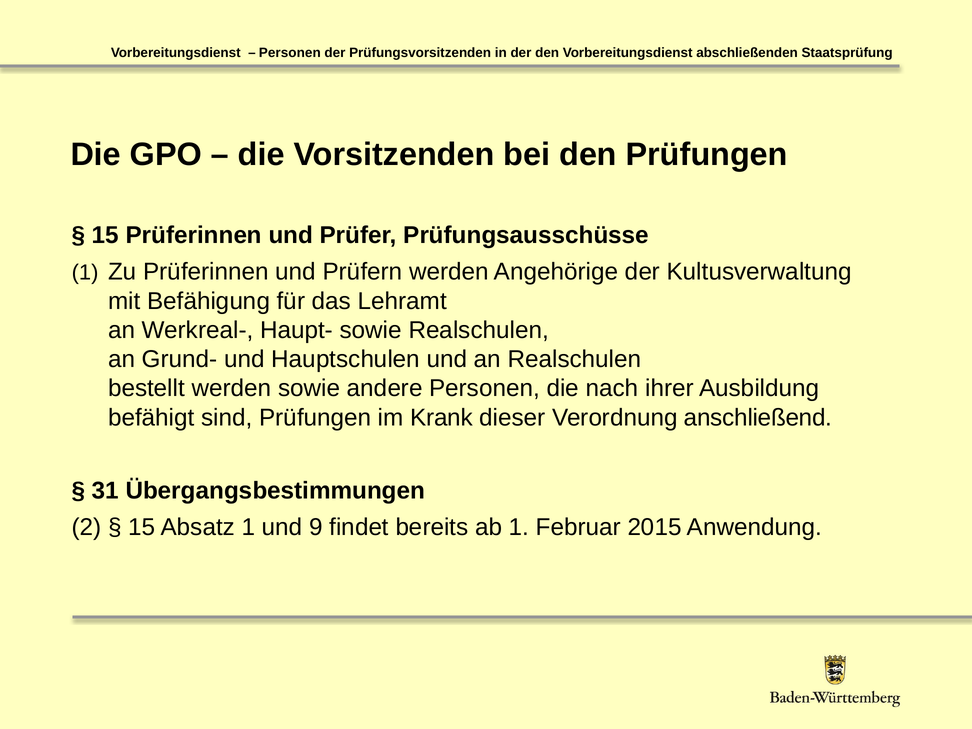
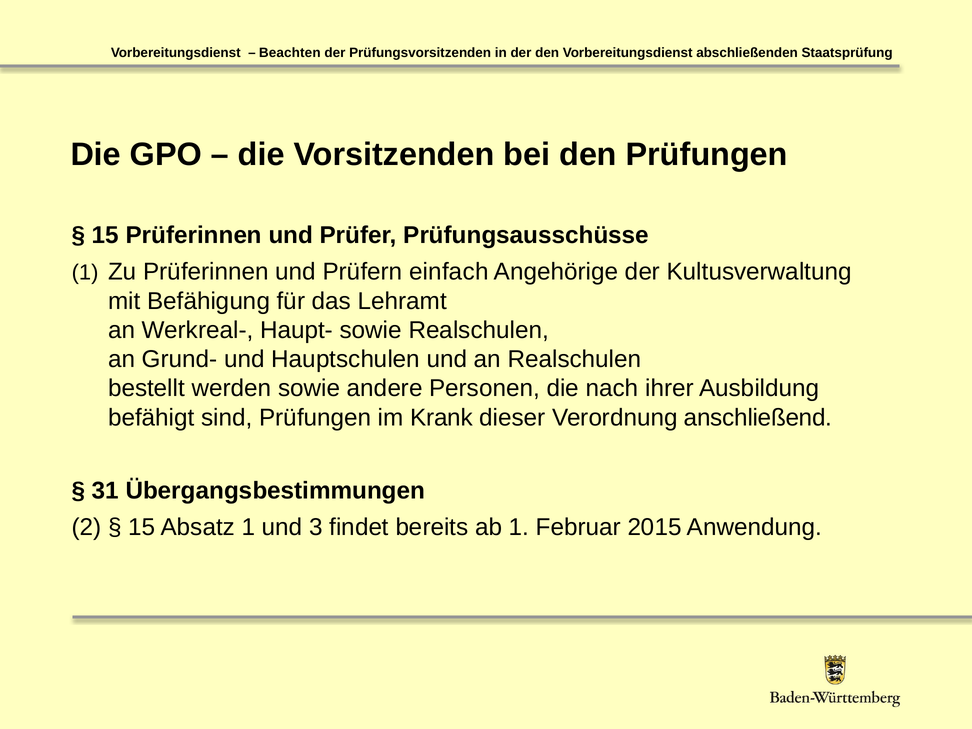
Personen: Personen -> Beachten (290, 53)
Prüfern werden: werden -> einfach (449, 272)
9: 9 -> 3 (316, 527)
